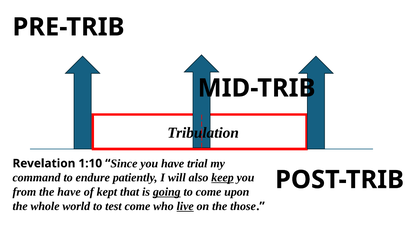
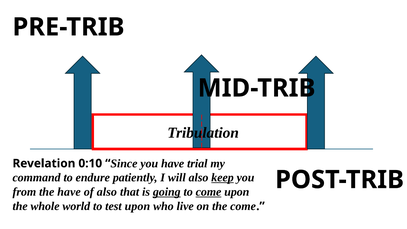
1:10: 1:10 -> 0:10 (90, 163)
of kept: kept -> also (107, 192)
come underline: none -> present (209, 192)
test come: come -> upon (137, 206)
live underline: present -> none (185, 206)
the those: those -> come (243, 206)
